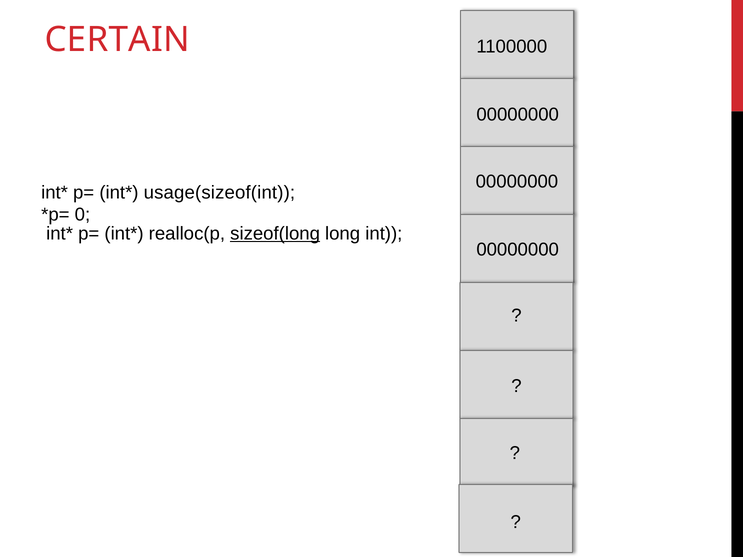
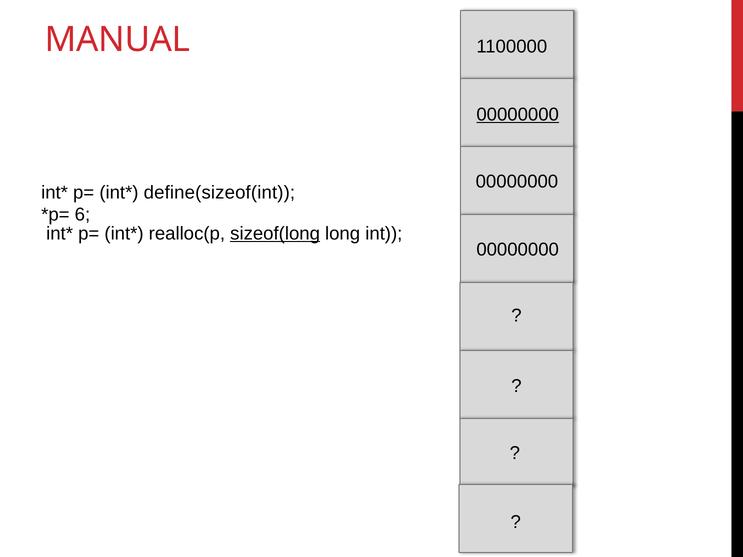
CERTAIN: CERTAIN -> MANUAL (117, 40)
00000000 underline: none -> present (518, 115)
usage(sizeof(int: usage(sizeof(int -> define(sizeof(int (219, 193)
0: 0 -> 6 (82, 215)
